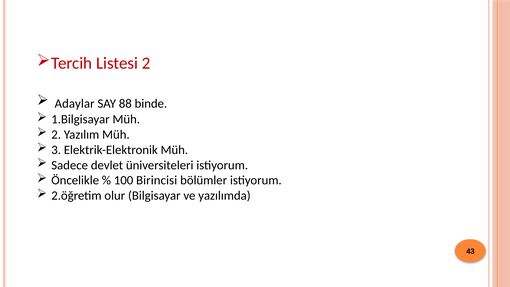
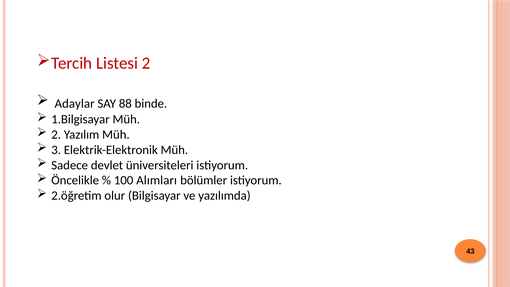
Birincisi: Birincisi -> Alımları (157, 180)
